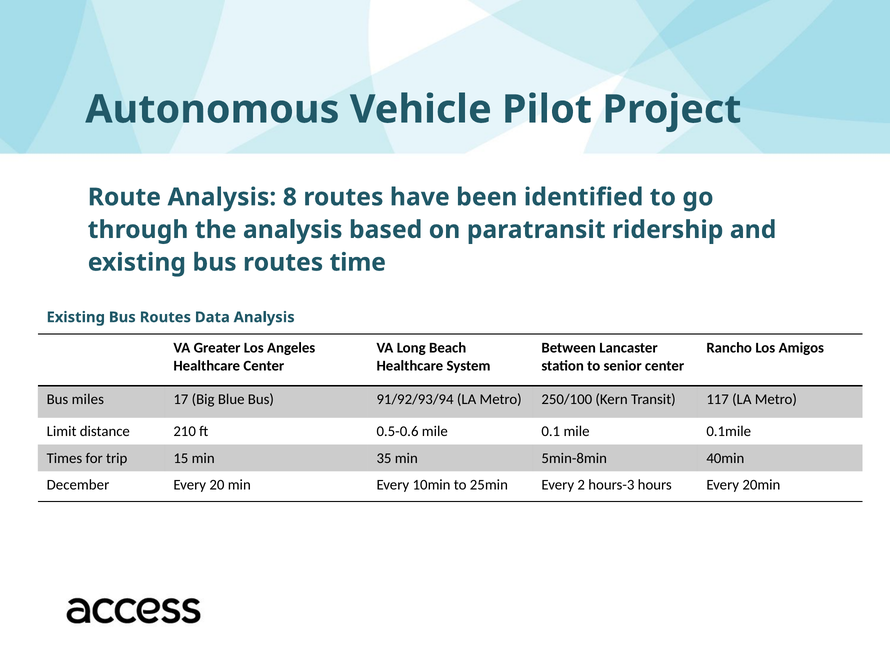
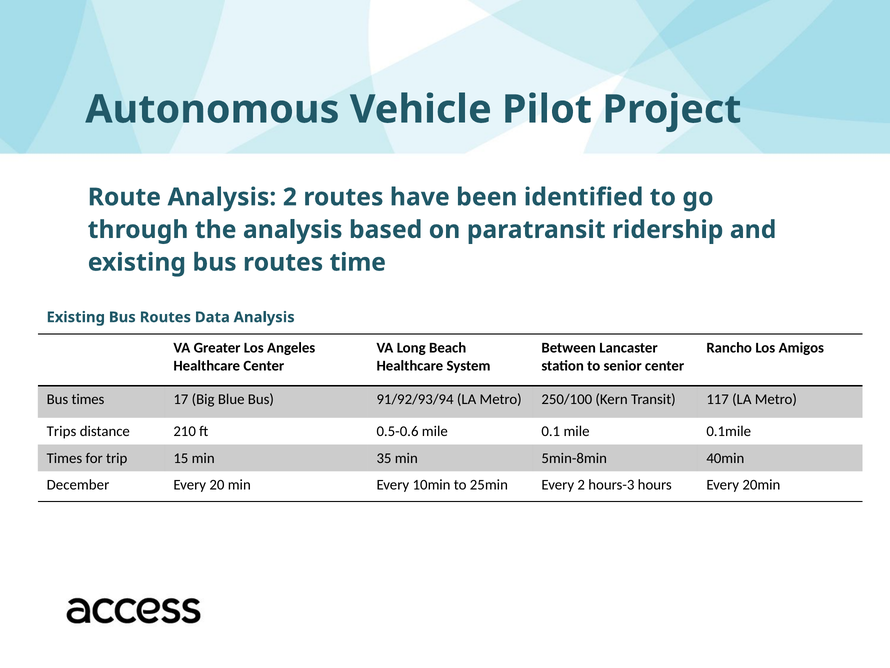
Analysis 8: 8 -> 2 (290, 197)
Bus miles: miles -> times (88, 399)
Limit: Limit -> Trips (62, 431)
